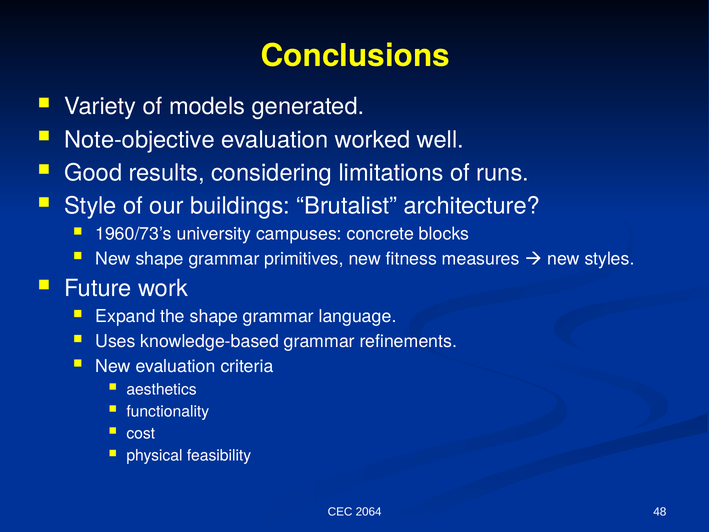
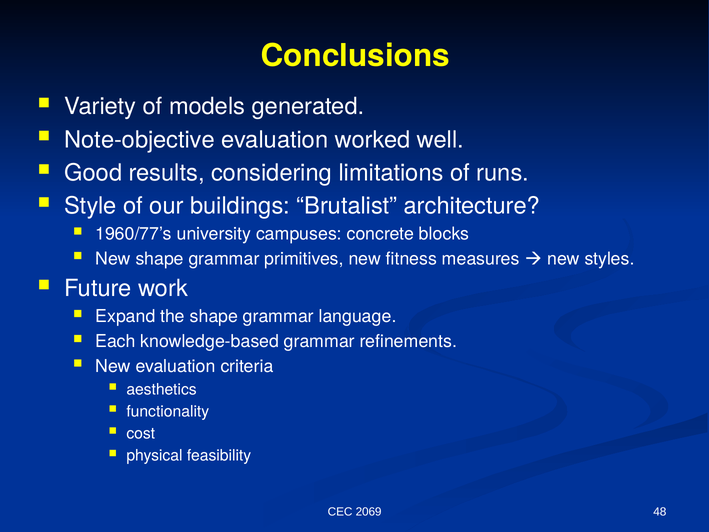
1960/73’s: 1960/73’s -> 1960/77’s (134, 234)
Uses: Uses -> Each (115, 341)
2064: 2064 -> 2069 (369, 512)
